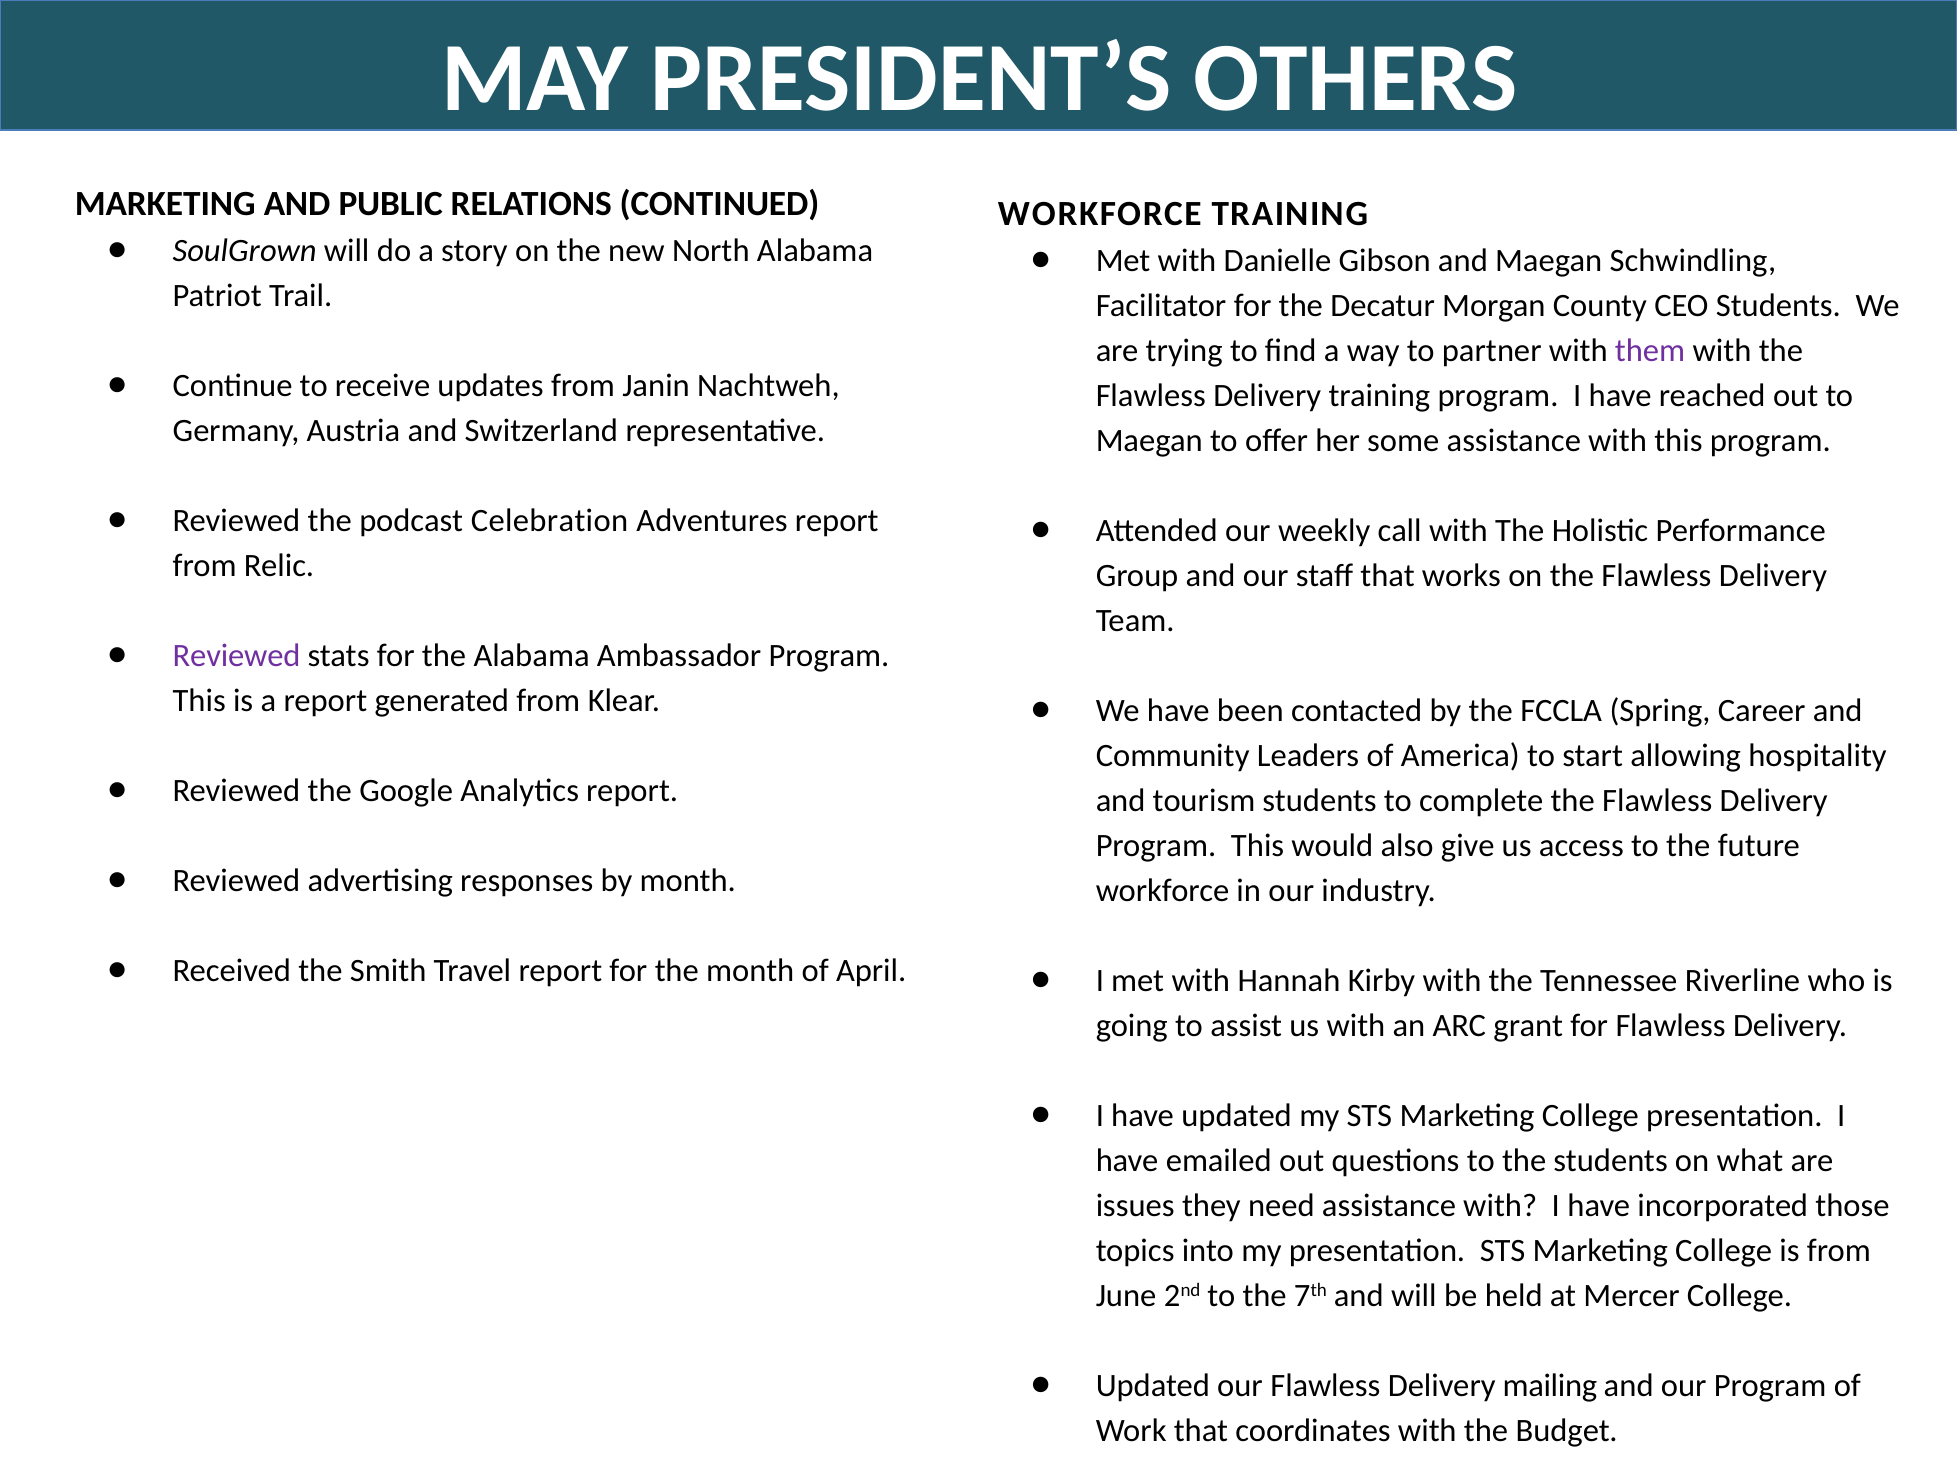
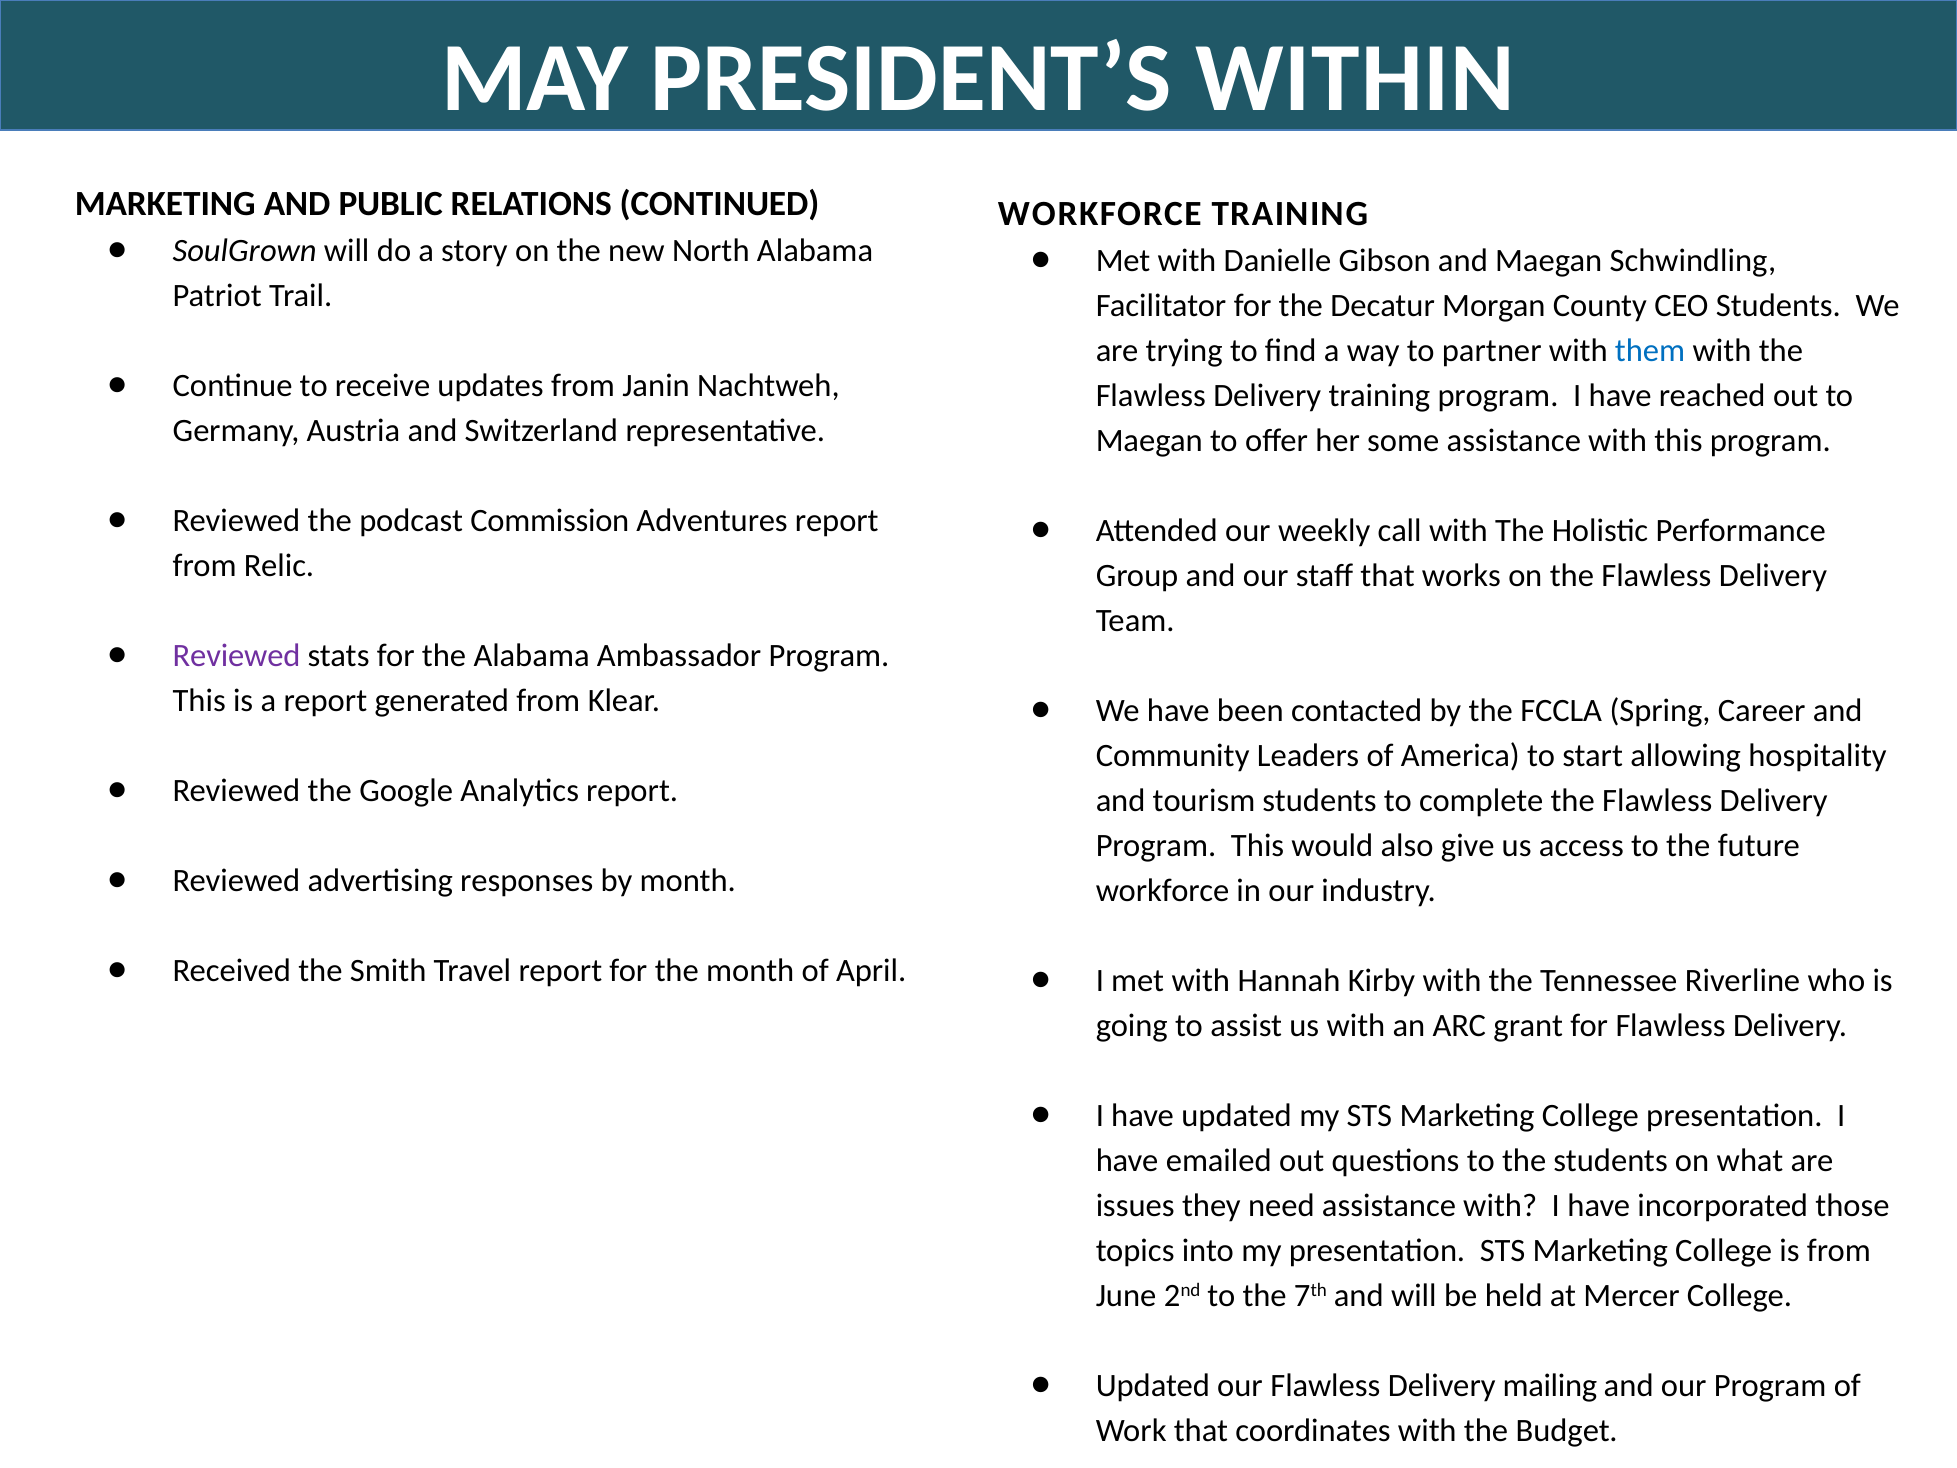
OTHERS: OTHERS -> WITHIN (1355, 79)
them colour: purple -> blue (1650, 351)
Celebration: Celebration -> Commission (550, 520)
